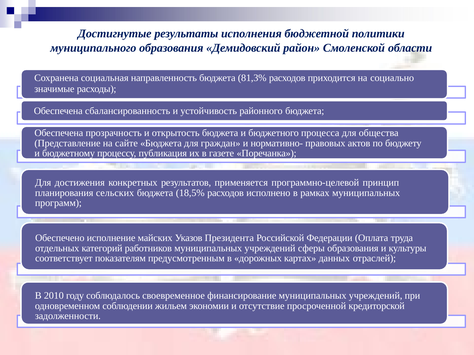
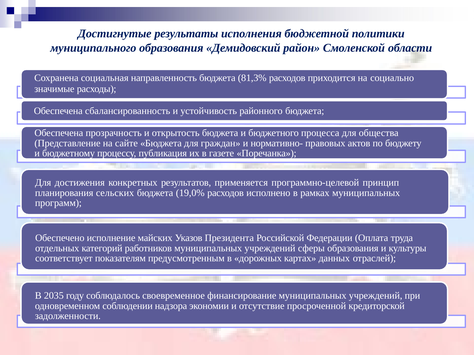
18,5%: 18,5% -> 19,0% (190, 193)
2010: 2010 -> 2035 (54, 296)
жильем: жильем -> надзора (171, 306)
